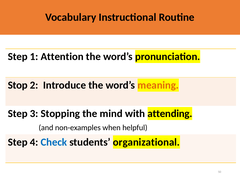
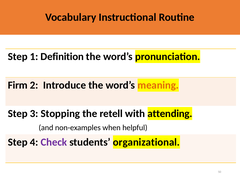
Attention: Attention -> Definition (62, 57)
Stop: Stop -> Firm (18, 85)
mind: mind -> retell (111, 114)
Check colour: blue -> purple (54, 142)
